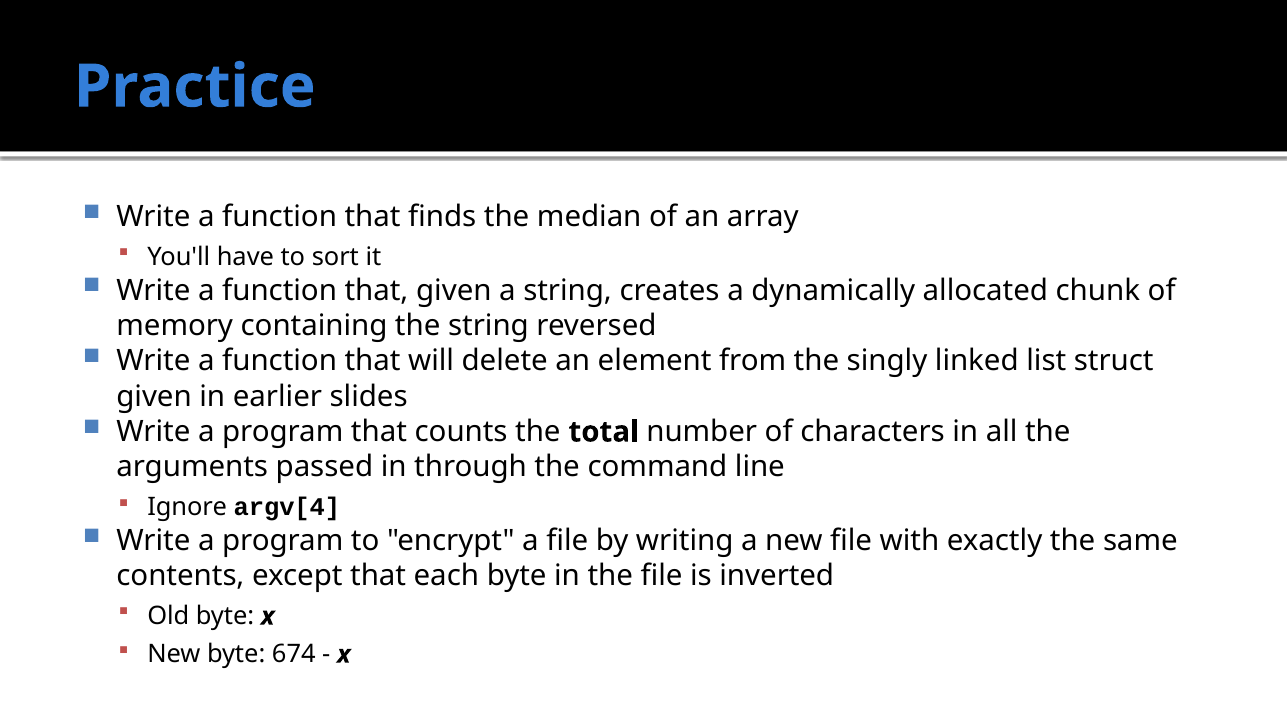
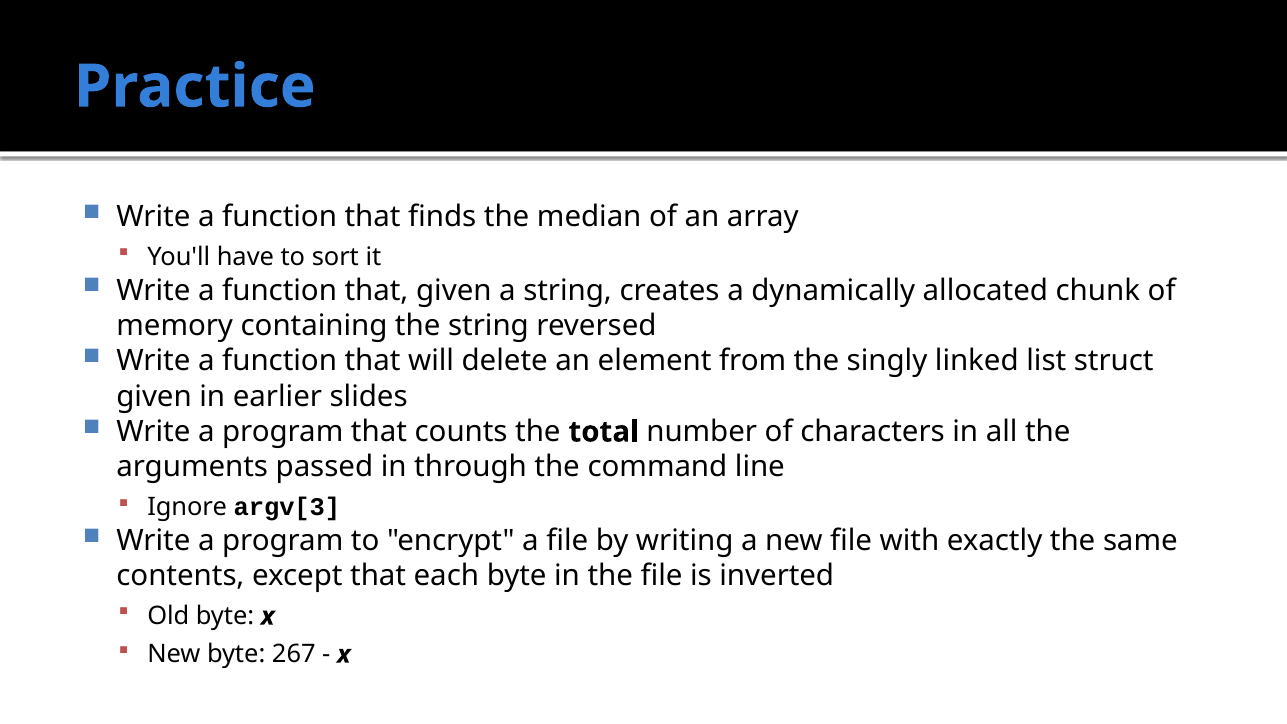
argv[4: argv[4 -> argv[3 (287, 507)
674: 674 -> 267 (294, 654)
